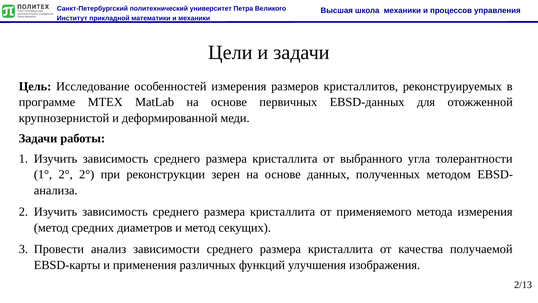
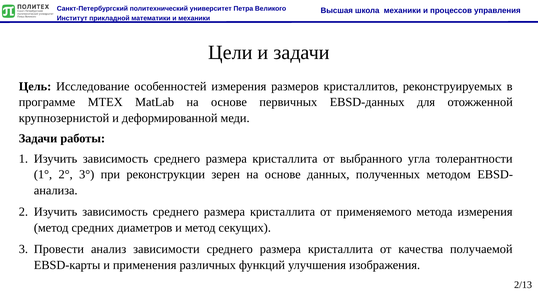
2° 2°: 2° -> 3° (87, 174)
